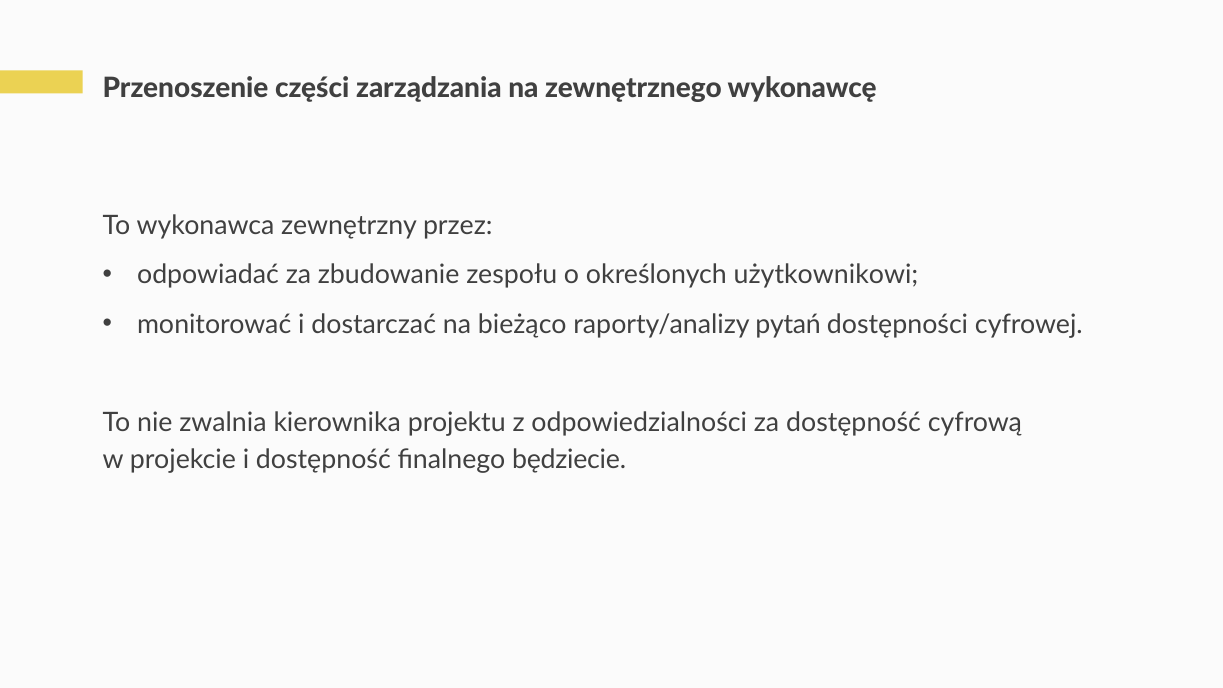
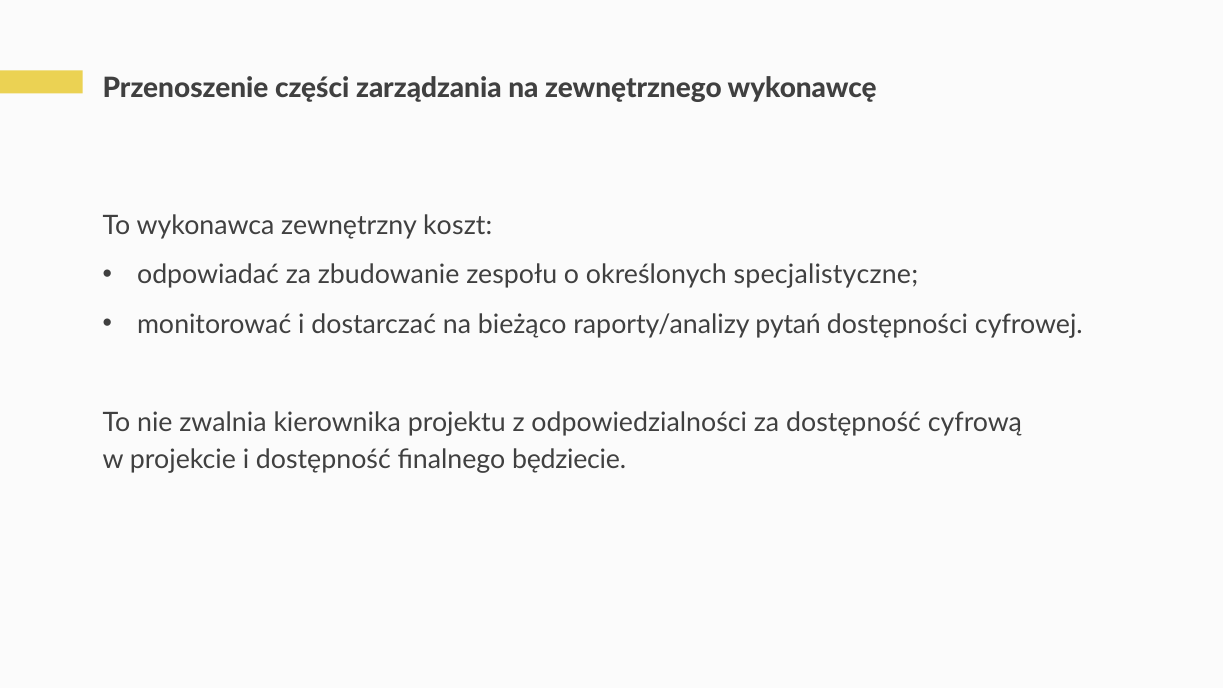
przez: przez -> koszt (458, 226)
użytkownikowi: użytkownikowi -> specjalistyczne (826, 275)
